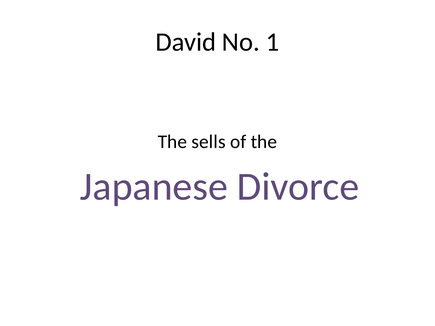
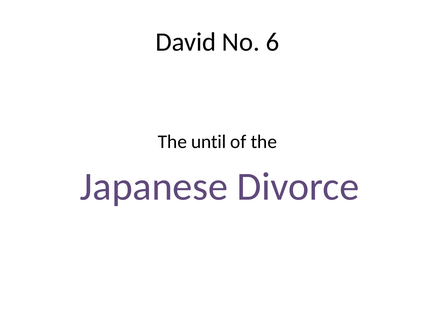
1: 1 -> 6 (272, 42)
sells: sells -> until (209, 142)
